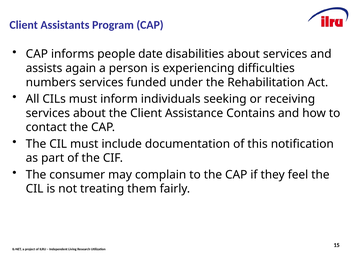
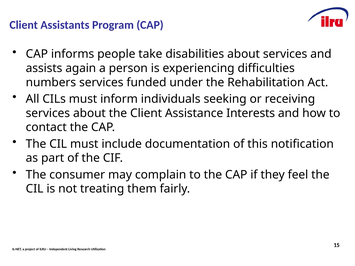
date: date -> take (150, 54)
Contains: Contains -> Interests (251, 113)
